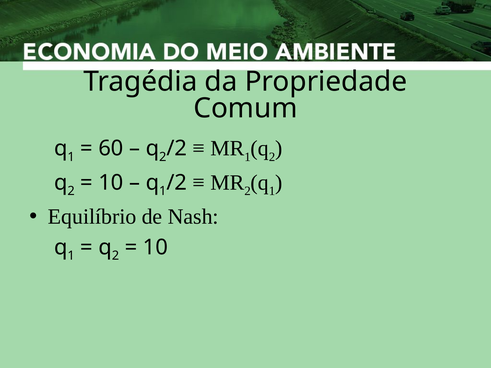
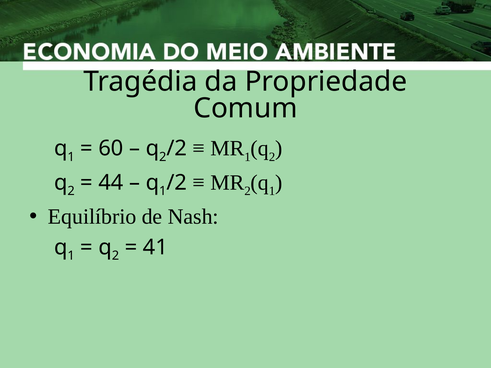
10: 10 -> 44 (111, 183)
10: 10 -> 41 (155, 247)
